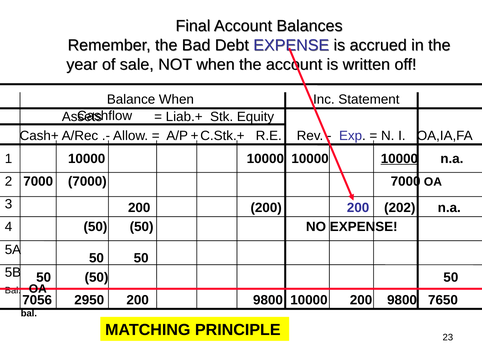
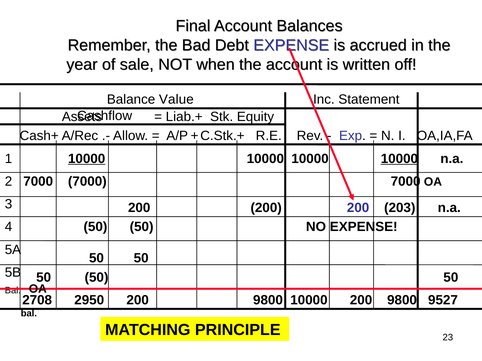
Balance When: When -> Value (176, 100)
10000 underline: none -> present (87, 159)
202: 202 -> 203 (400, 208)
7056: 7056 -> 2708 (37, 301)
7650: 7650 -> 9527 (443, 301)
